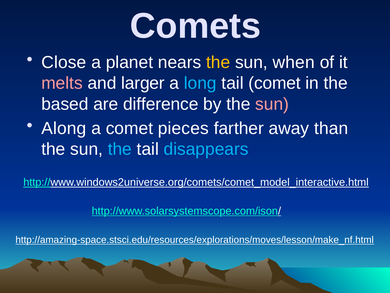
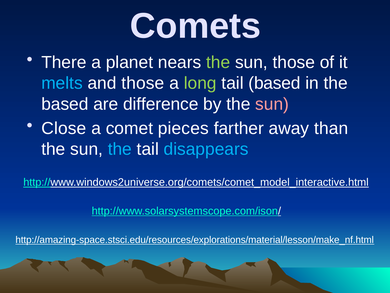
Close: Close -> There (64, 62)
the colour: yellow -> light green (218, 62)
sun when: when -> those (294, 62)
melts colour: pink -> light blue (62, 83)
and larger: larger -> those (143, 83)
long colour: light blue -> light green (200, 83)
tail comet: comet -> based (275, 83)
Along: Along -> Close (64, 128)
http://amazing-space.stsci.edu/resources/explorations/moves/lesson/make_nf.html: http://amazing-space.stsci.edu/resources/explorations/moves/lesson/make_nf.html -> http://amazing-space.stsci.edu/resources/explorations/material/lesson/make_nf.html (195, 240)
